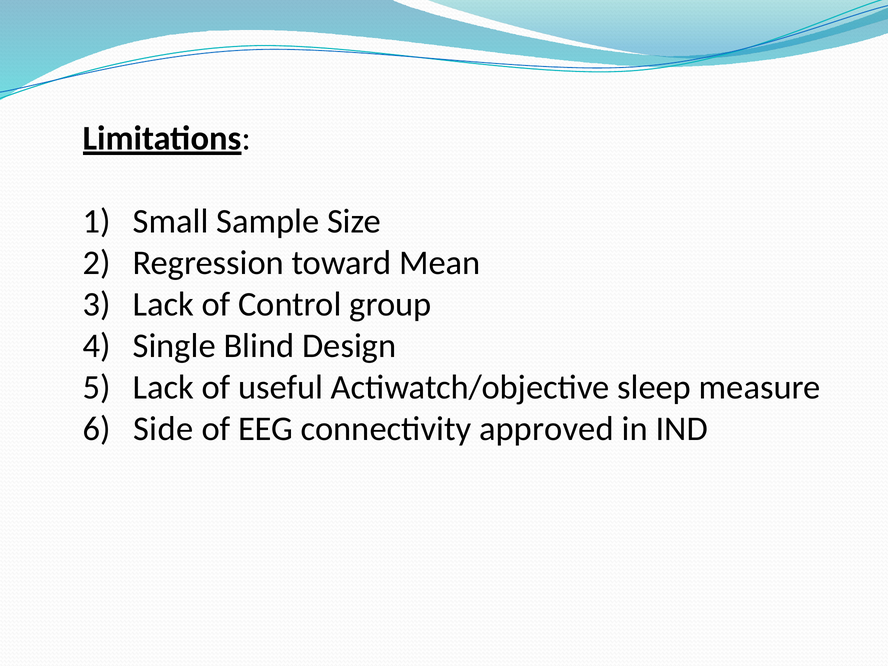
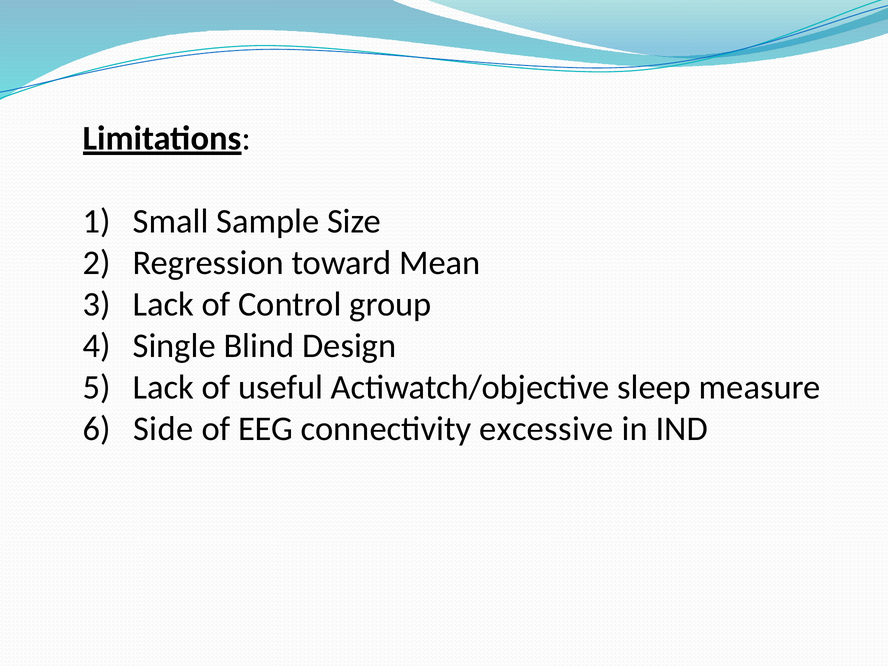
approved: approved -> excessive (546, 429)
